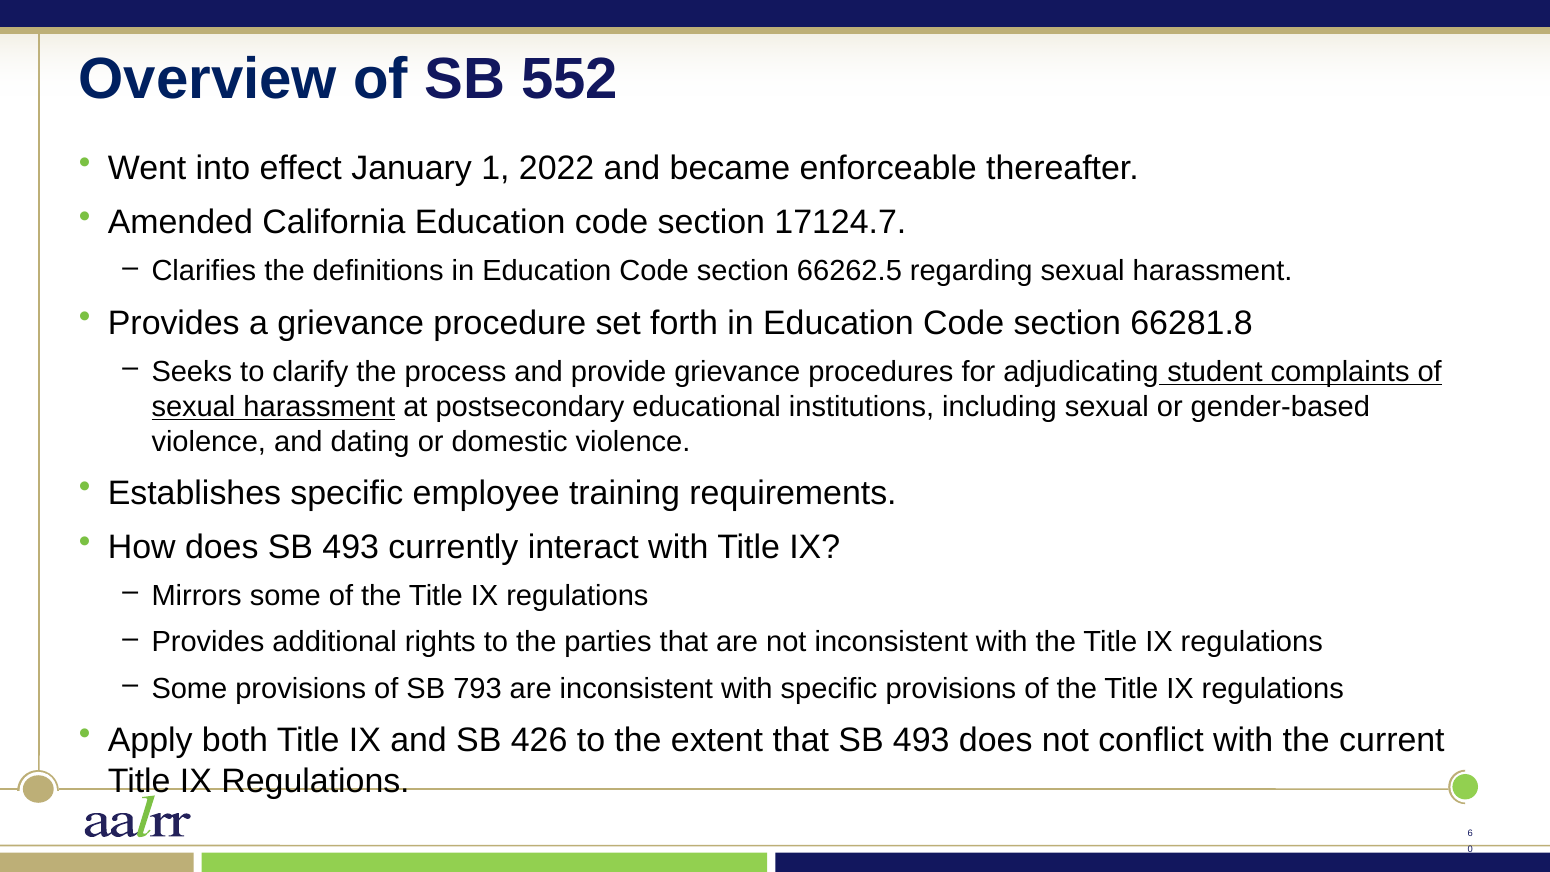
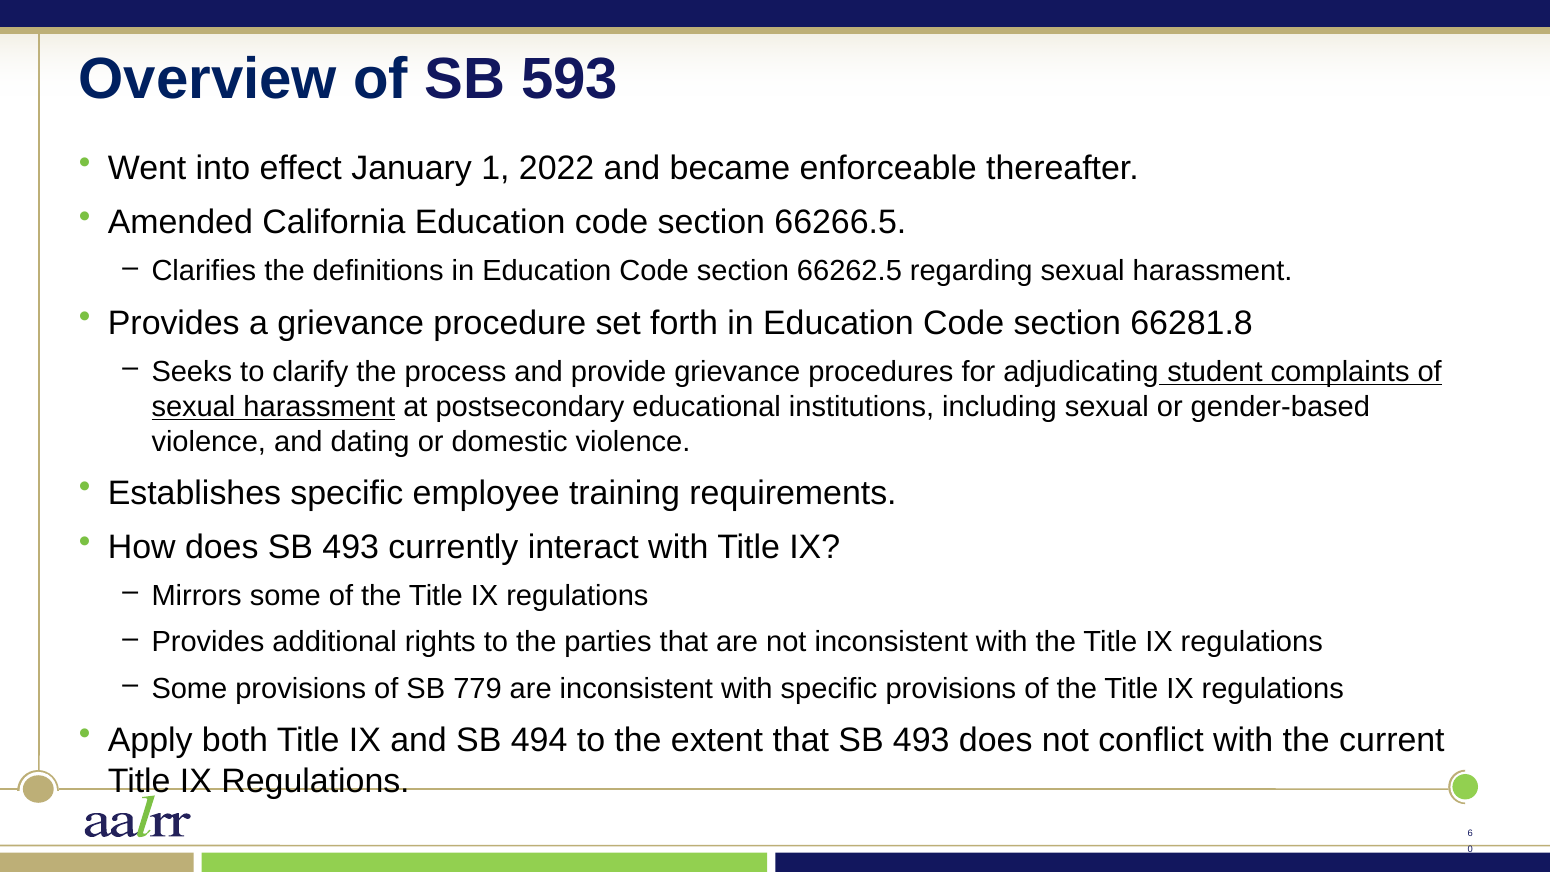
552: 552 -> 593 (570, 80)
17124.7: 17124.7 -> 66266.5 (840, 222)
793: 793 -> 779 (477, 688)
426: 426 -> 494 (539, 740)
